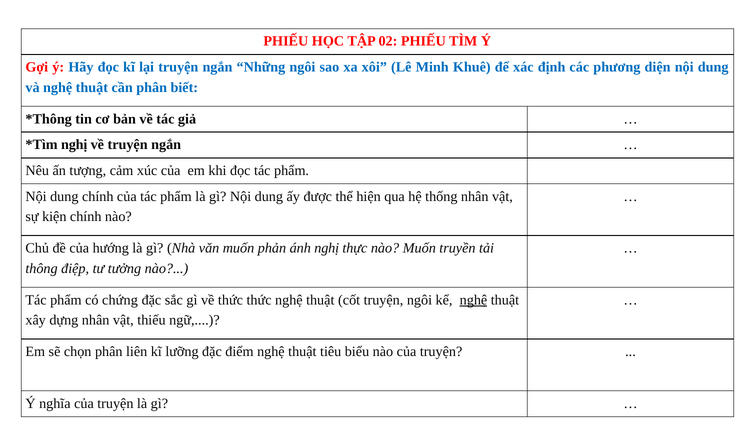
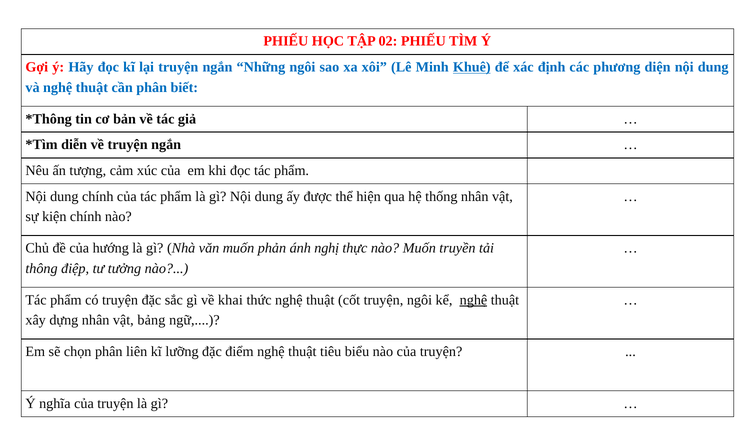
Khuê underline: none -> present (472, 67)
nghị: nghị -> diễn (74, 145)
có chứng: chứng -> truyện (120, 300)
về thức: thức -> khai (230, 300)
thiếu: thiếu -> bảng (151, 320)
